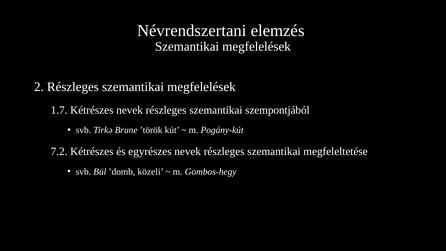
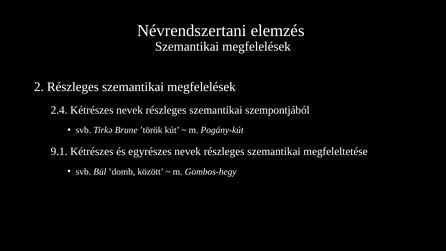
1.7: 1.7 -> 2.4 (59, 110)
7.2: 7.2 -> 9.1 (59, 152)
közeli: közeli -> között (151, 172)
